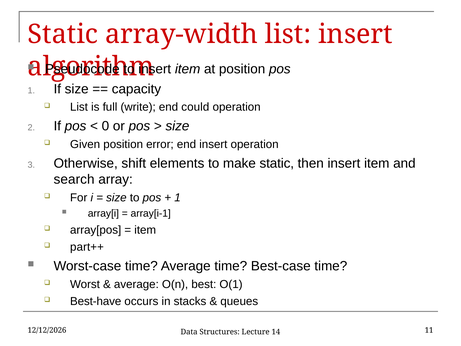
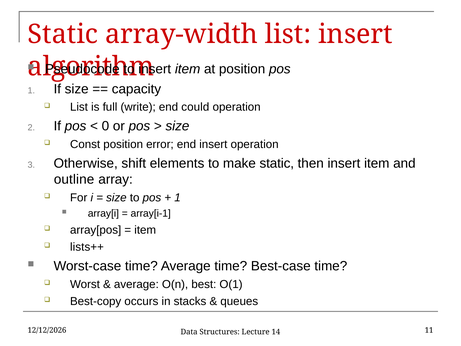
Given: Given -> Const (85, 144)
search: search -> outline (74, 179)
part++: part++ -> lists++ (87, 247)
Best-have: Best-have -> Best-copy (96, 301)
